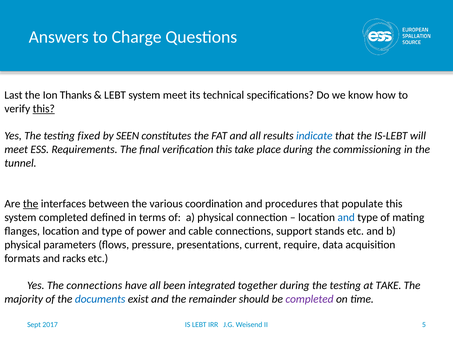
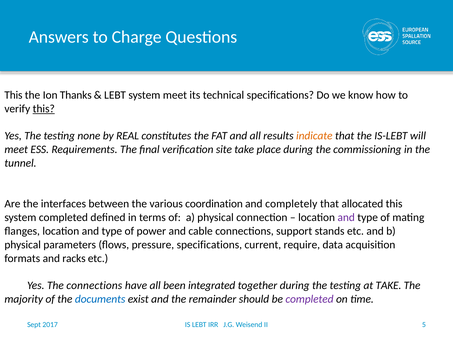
Last: Last -> This (13, 95)
fixed: fixed -> none (89, 136)
SEEN: SEEN -> REAL (128, 136)
indicate colour: blue -> orange (314, 136)
verification this: this -> site (224, 149)
the underline: present -> none (31, 204)
procedures: procedures -> completely (291, 204)
populate: populate -> allocated (362, 204)
and colour: blue -> purple (346, 217)
pressure presentations: presentations -> specifications (209, 245)
